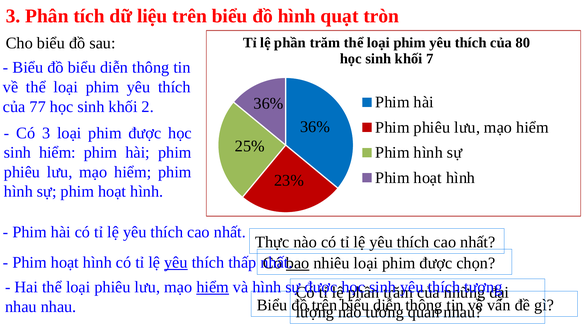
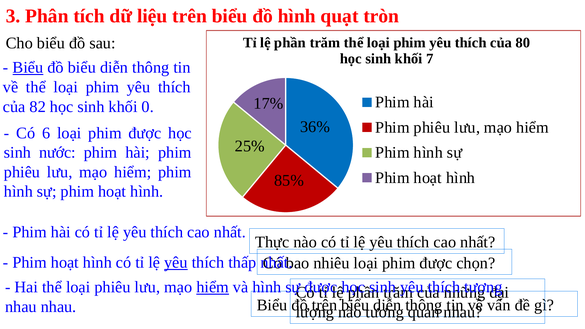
Biểu underline: none -> present (28, 68)
36%: 36% -> 17% (269, 104)
77: 77 -> 82 (38, 107)
2: 2 -> 0 (148, 107)
Có 3: 3 -> 6 (46, 133)
sinh hiểm: hiểm -> nước (57, 153)
23%: 23% -> 85% (289, 180)
bao underline: present -> none (298, 263)
